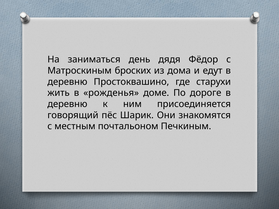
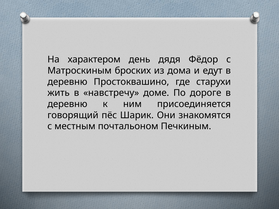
заниматься: заниматься -> характером (94, 60)
рожденья: рожденья -> навстречу (111, 93)
